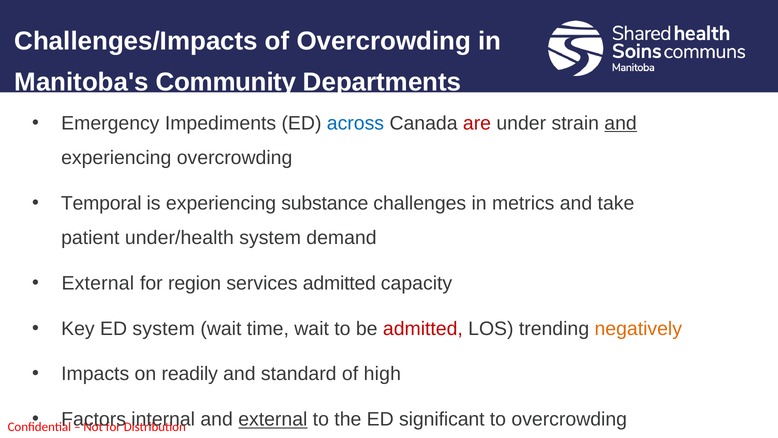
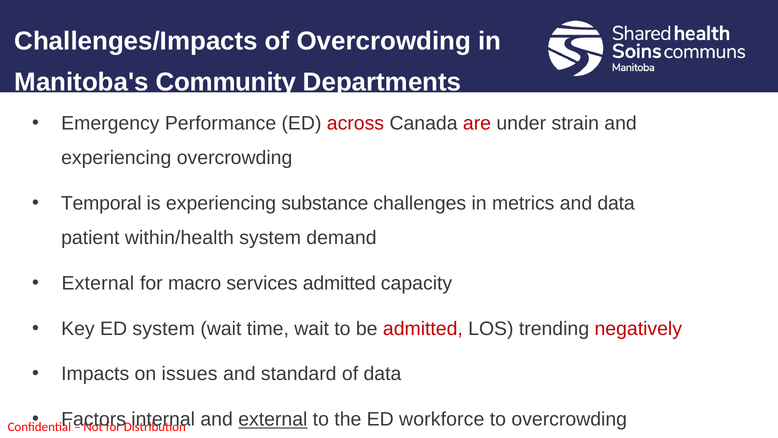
Impediments: Impediments -> Performance (221, 123)
across colour: blue -> red (355, 123)
and underline: present -> none (621, 123)
and take: take -> data (616, 203)
under/health: under/health -> within/health (179, 238)
region: region -> macro (195, 283)
negatively colour: orange -> red (638, 328)
readily: readily -> issues (190, 374)
of high: high -> data (382, 374)
significant: significant -> workforce (442, 419)
